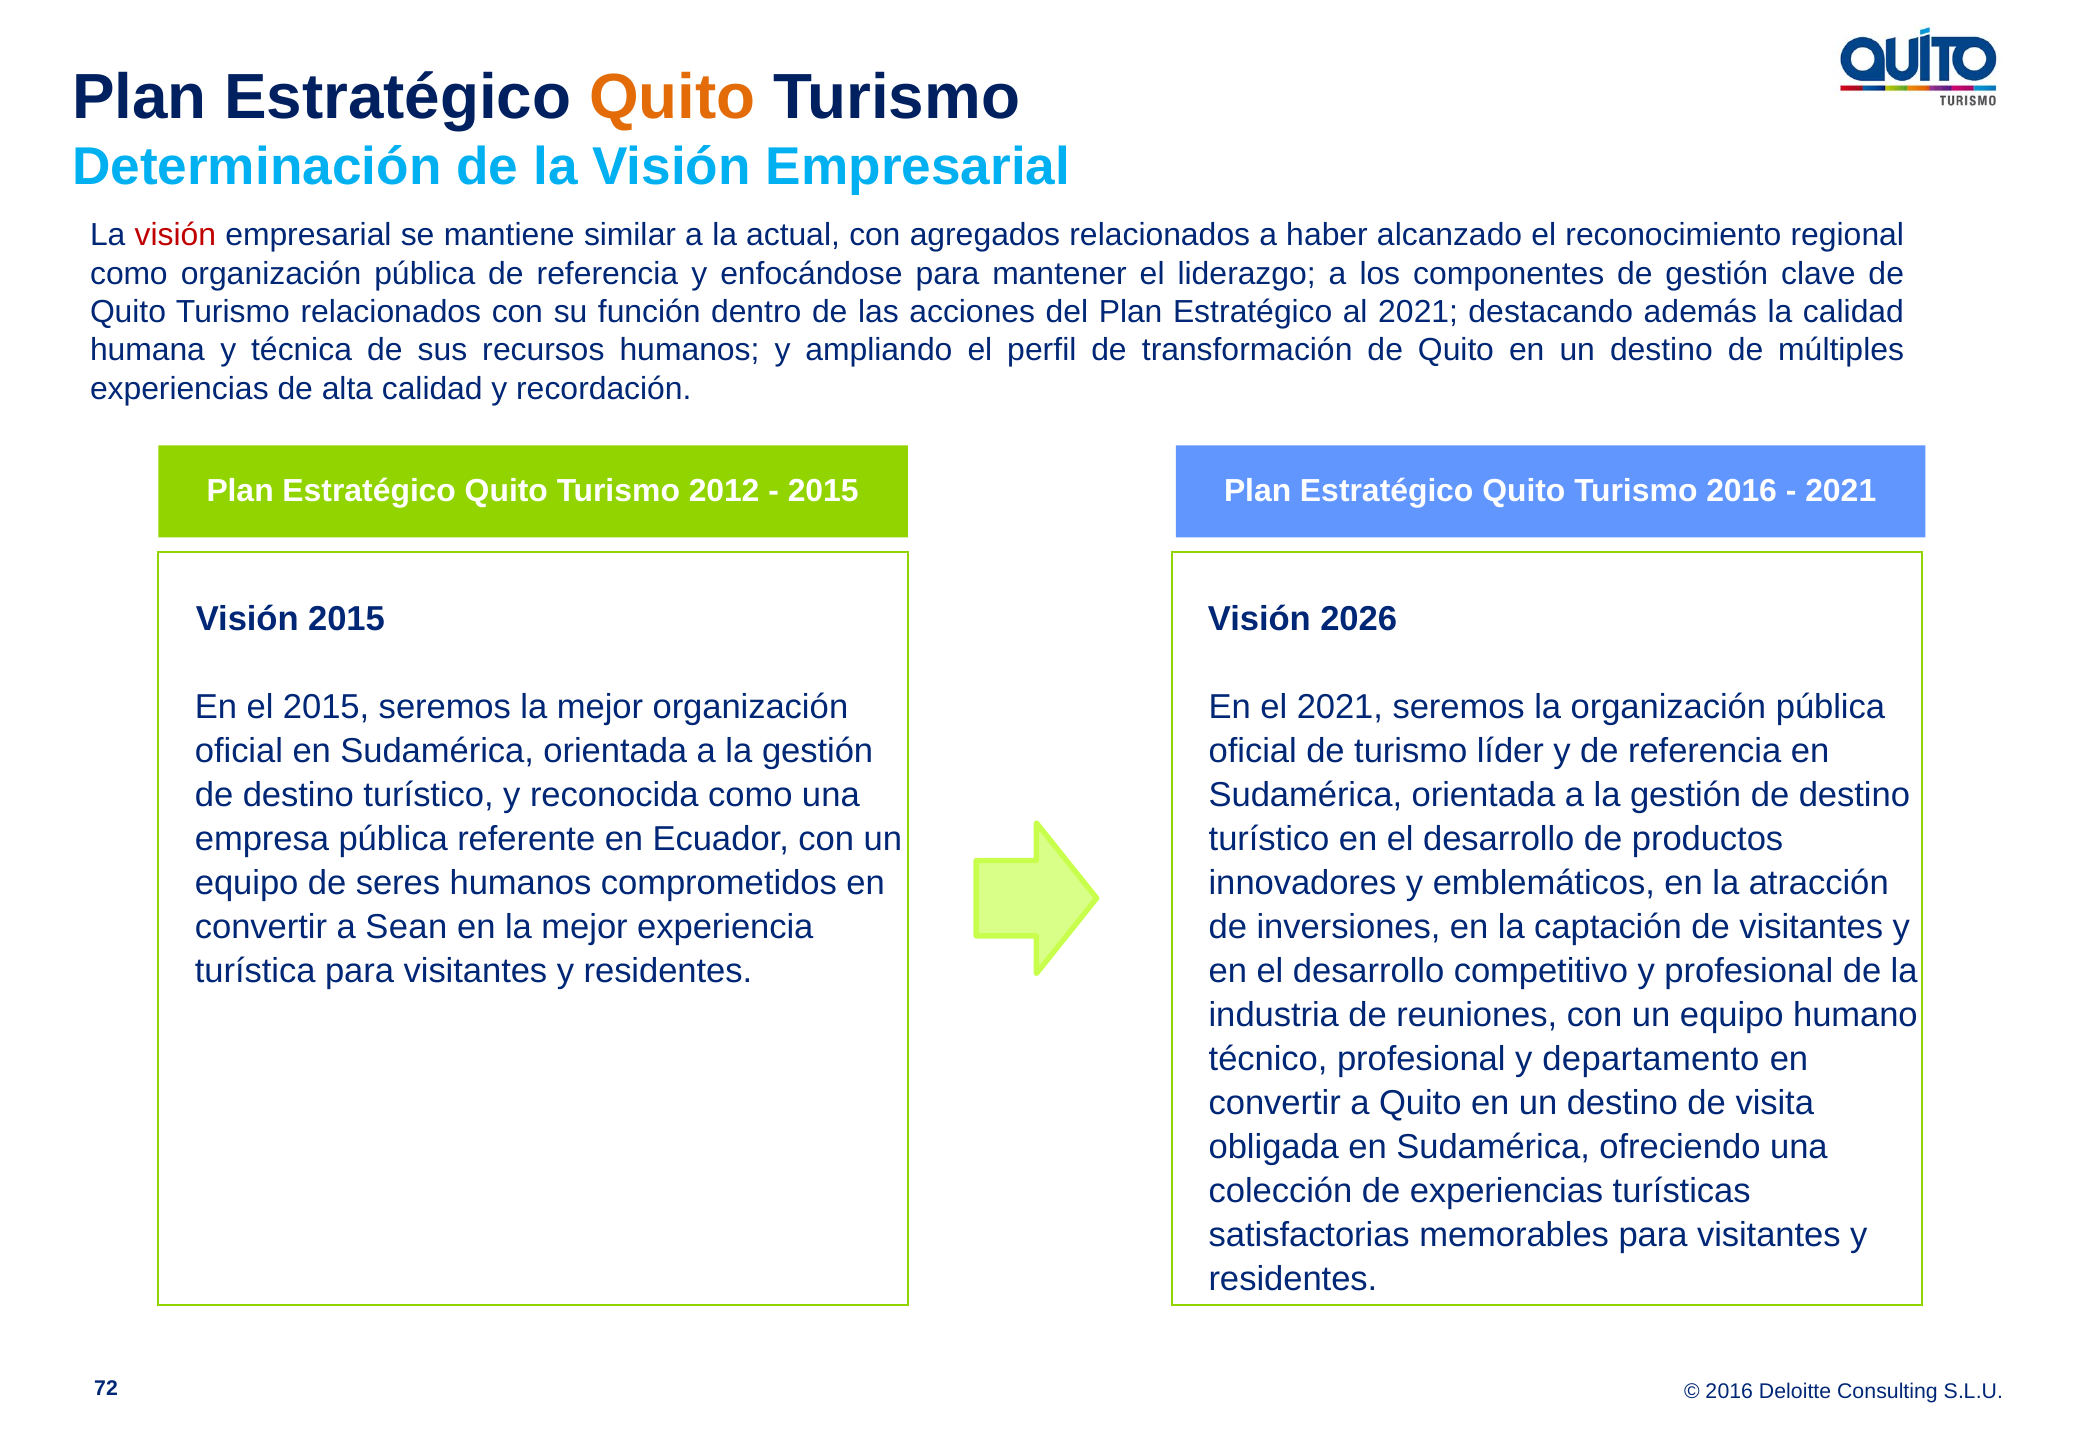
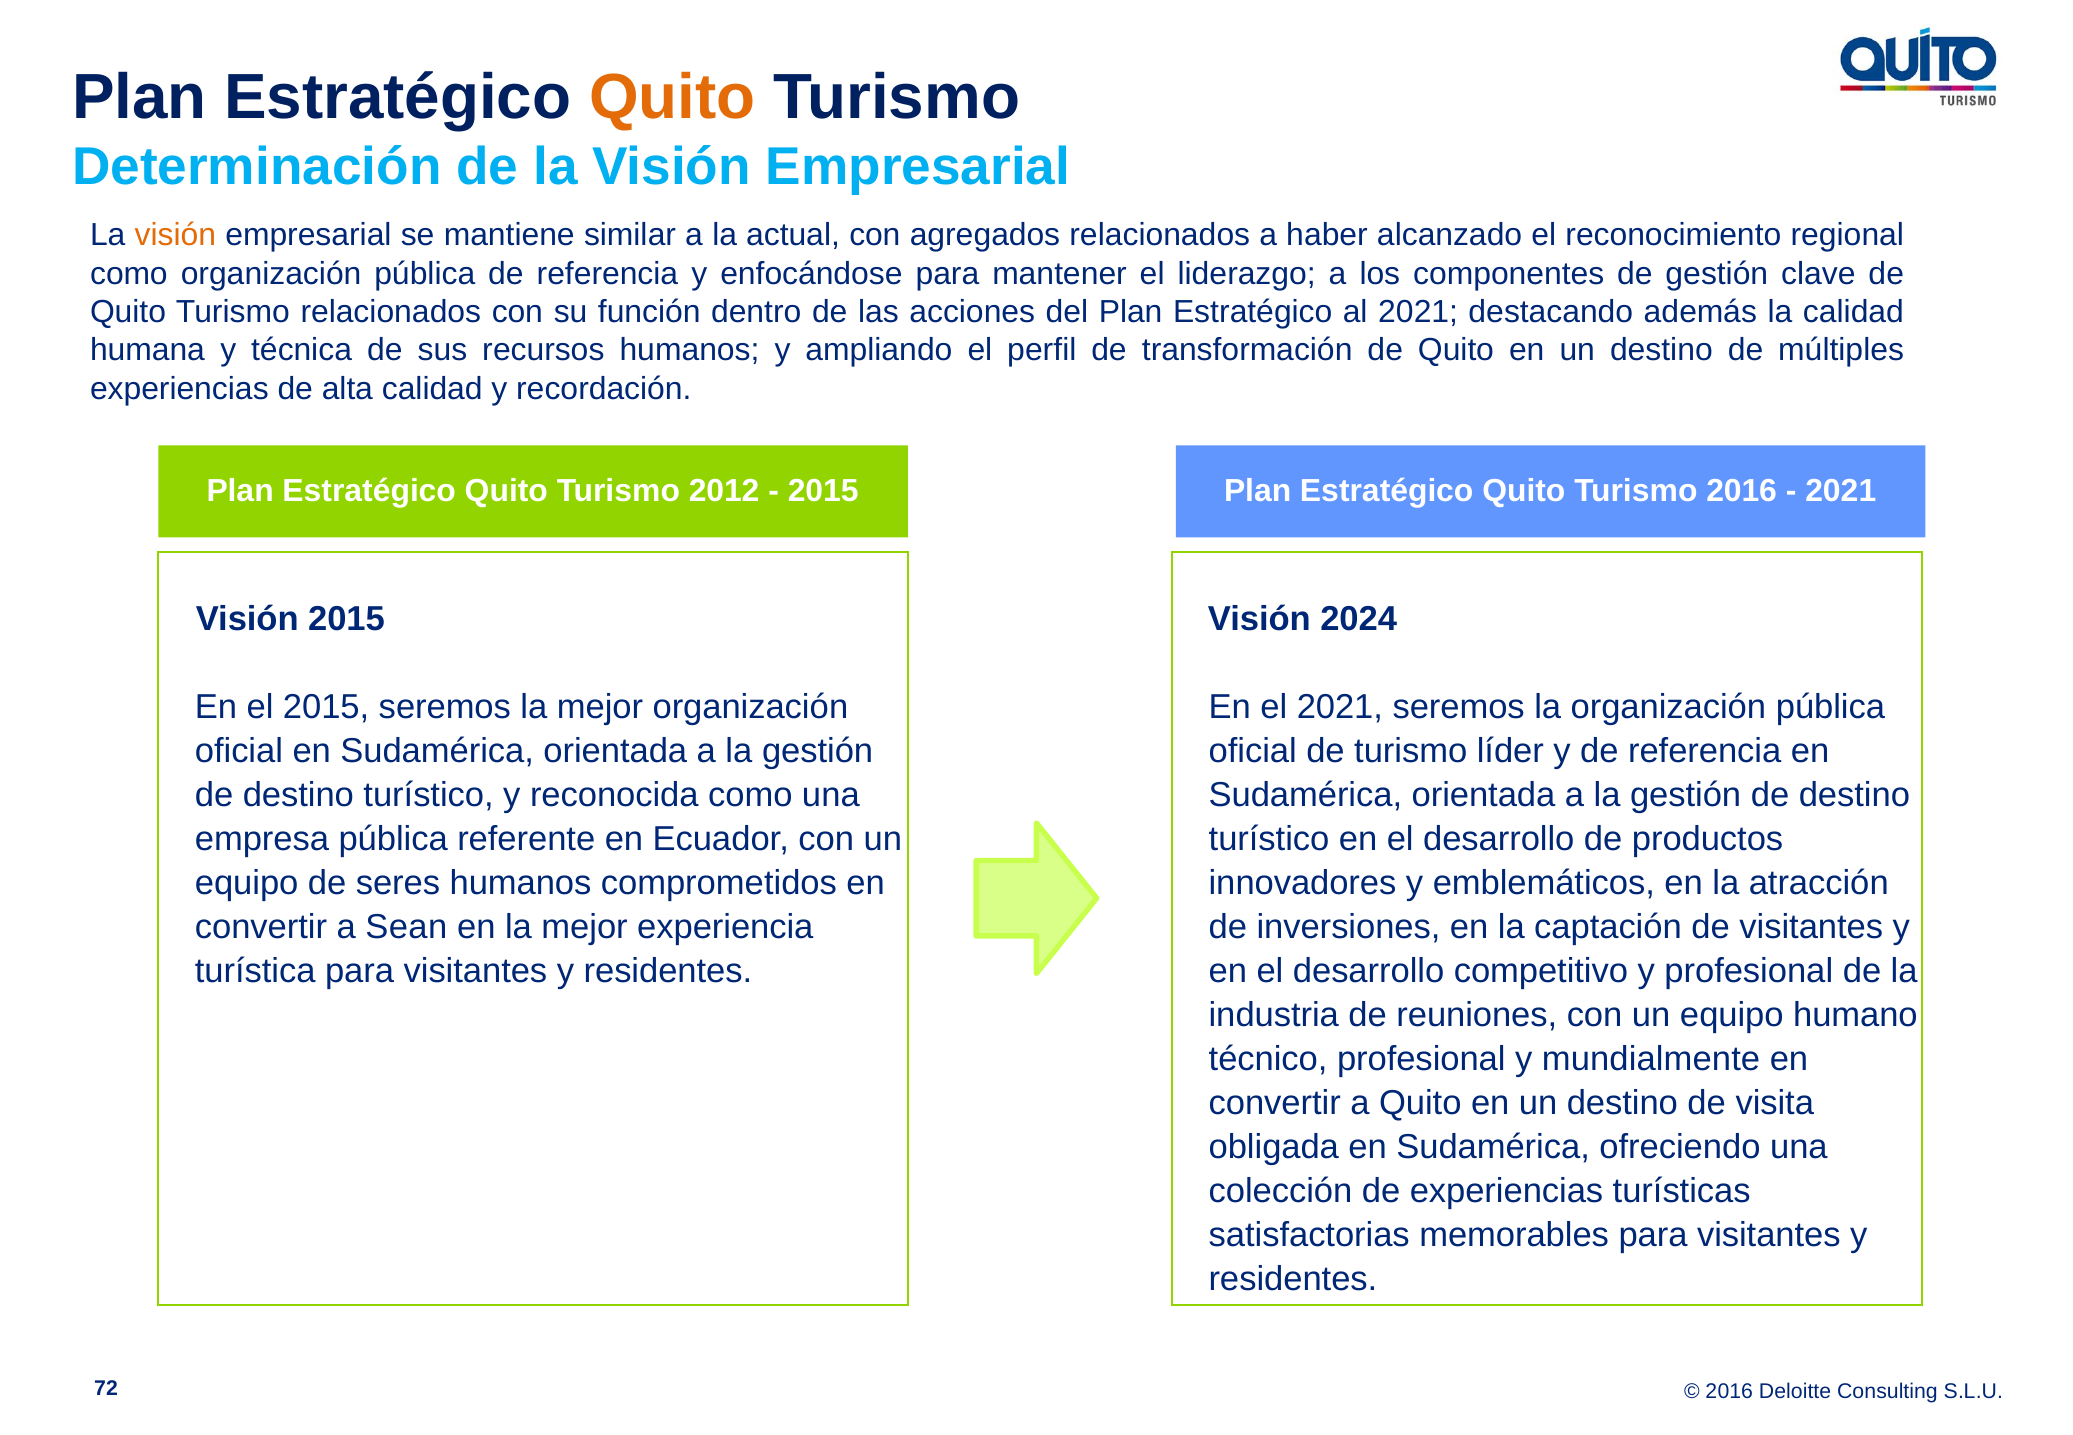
visión colour: red -> orange (175, 235)
2026: 2026 -> 2024 (1359, 619)
departamento: departamento -> mundialmente (1651, 1059)
